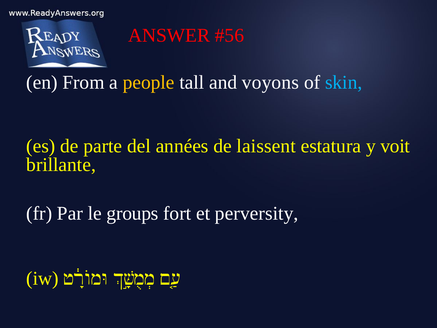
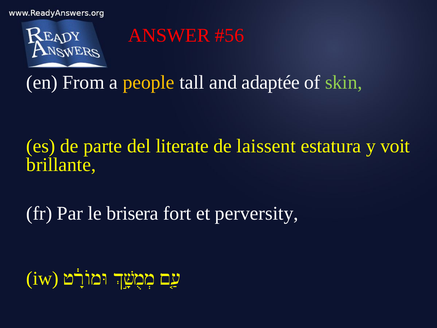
voyons: voyons -> adaptée (271, 83)
skin colour: light blue -> light green (344, 83)
années: années -> literate (182, 146)
groups: groups -> brisera (133, 213)
